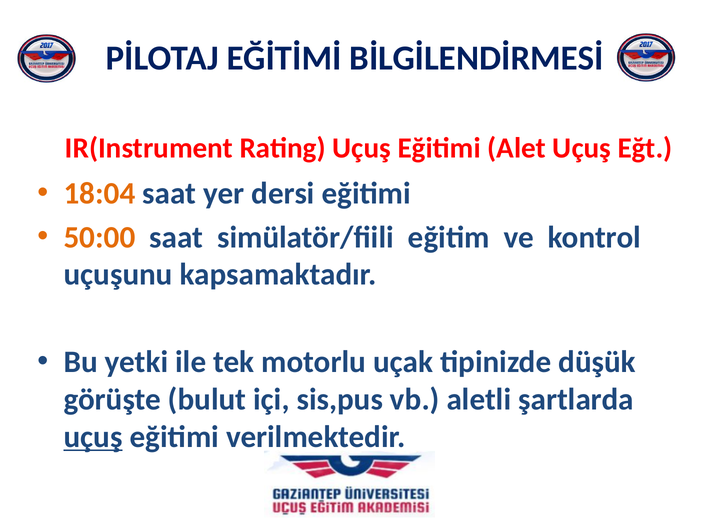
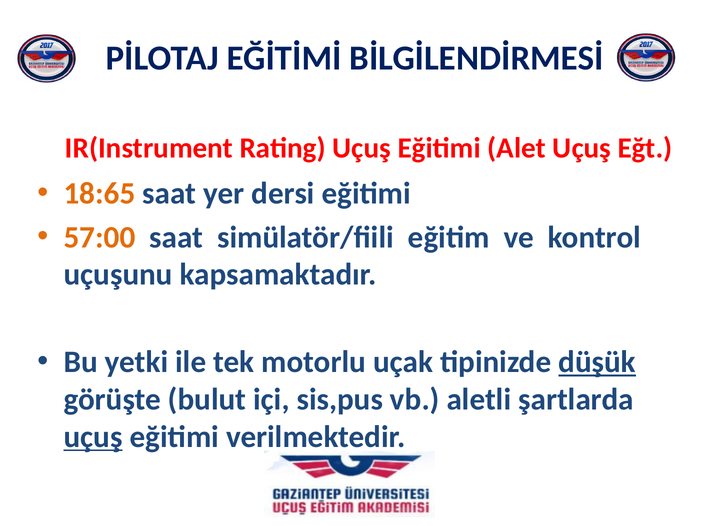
18:04: 18:04 -> 18:65 (99, 193)
50:00: 50:00 -> 57:00 (99, 237)
düşük underline: none -> present (597, 362)
